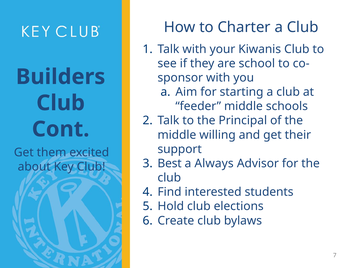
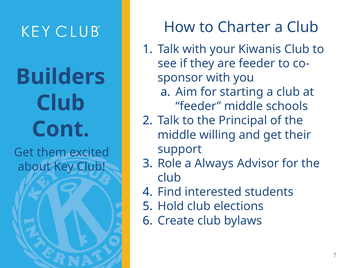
are school: school -> feeder (257, 64)
Best: Best -> Role (170, 164)
